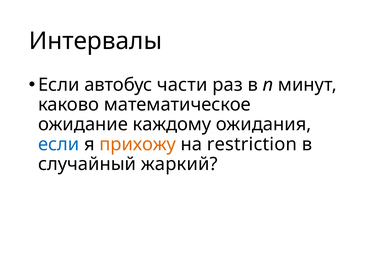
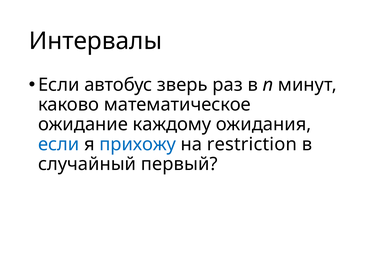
части: части -> зверь (182, 85)
прихожу colour: orange -> blue (138, 144)
жаркий: жаркий -> первый (179, 164)
